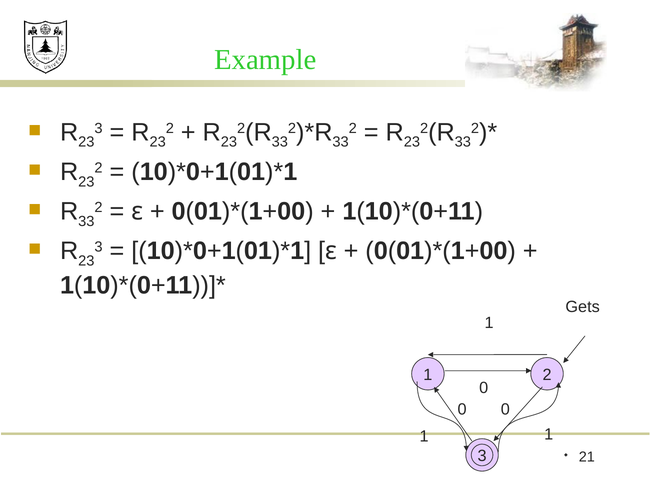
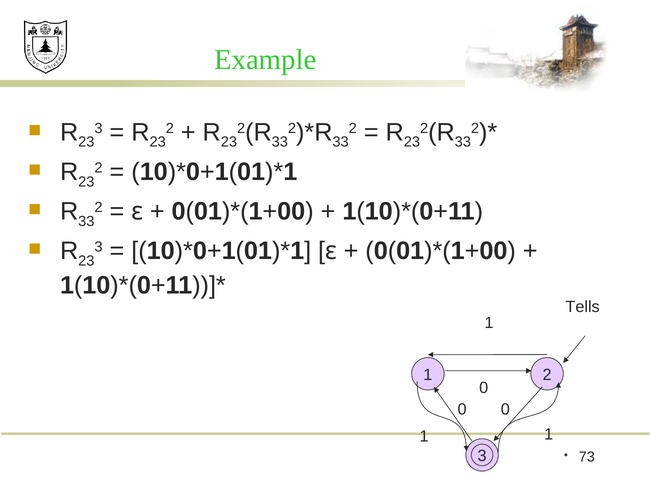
Gets: Gets -> Tells (583, 307)
21: 21 -> 73 (587, 458)
